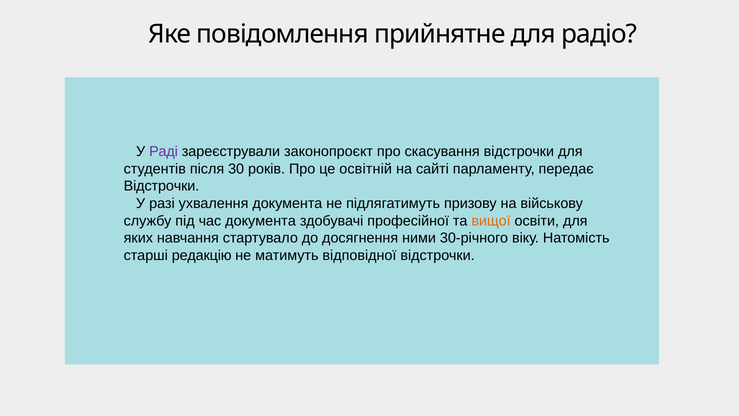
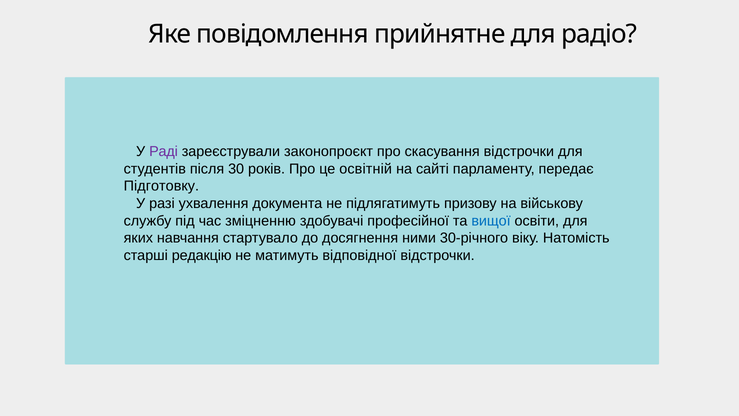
Відстрочки: Відстрочки -> Підготовку (161, 186)
час документа: документа -> зміцненню (261, 221)
вищої colour: orange -> blue (491, 221)
